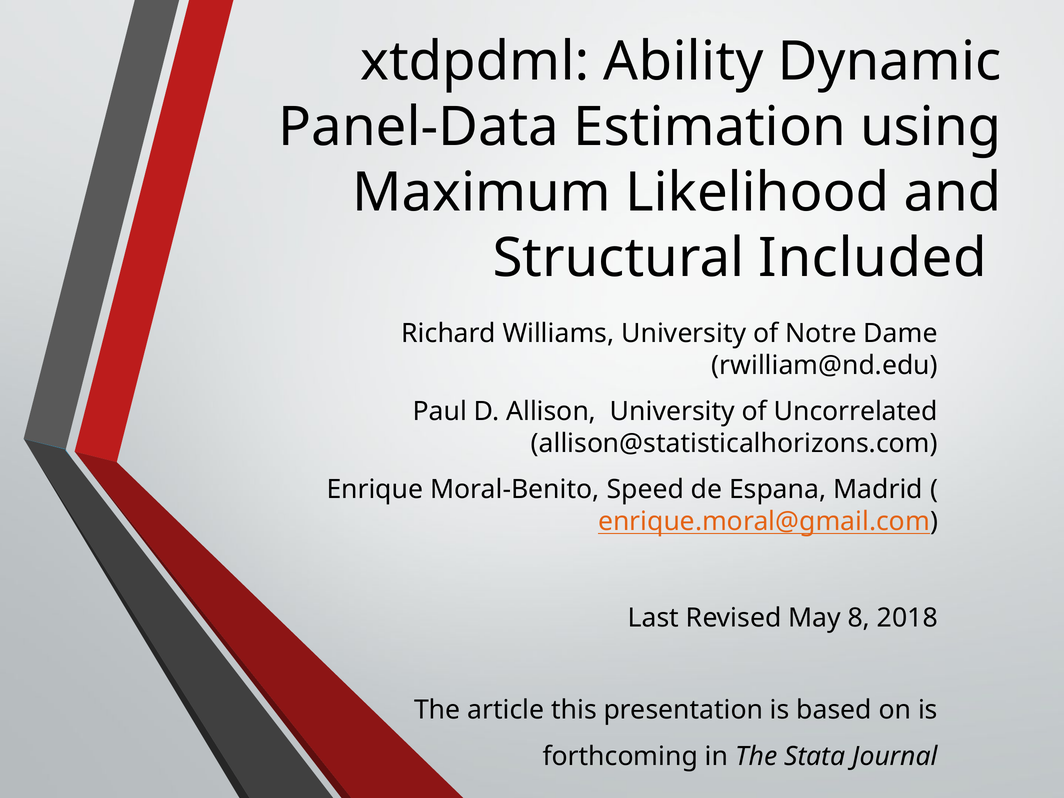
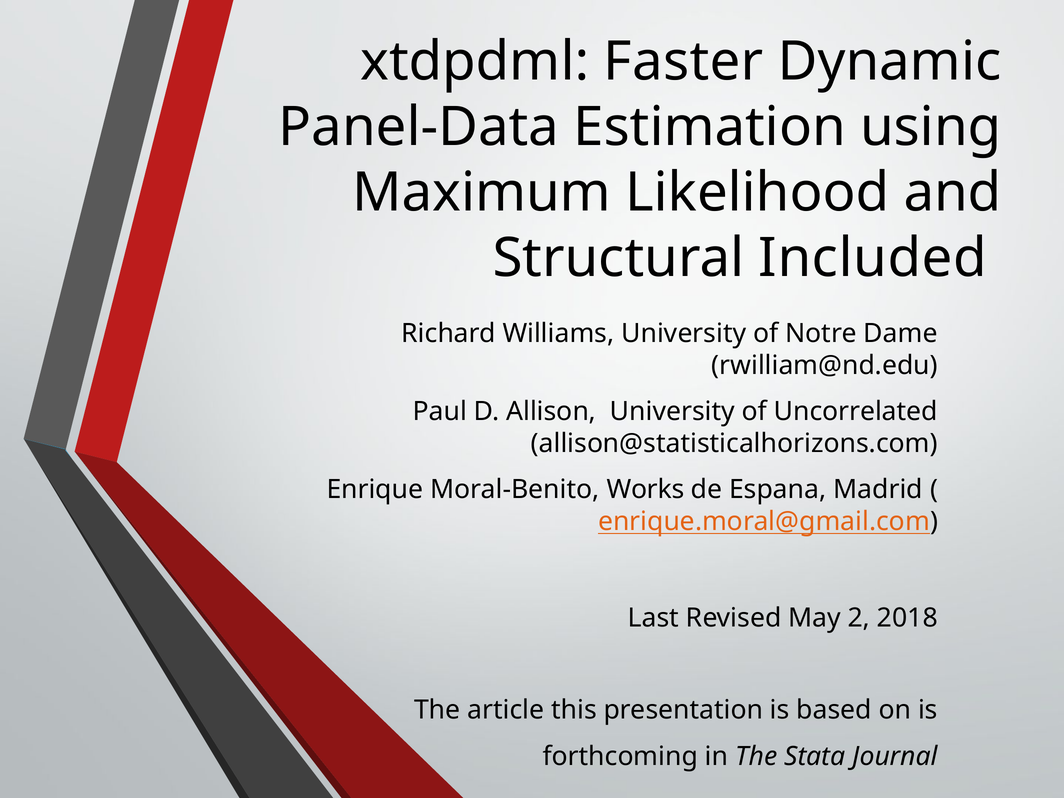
Ability: Ability -> Faster (683, 61)
Speed: Speed -> Works (645, 490)
8: 8 -> 2 (859, 618)
